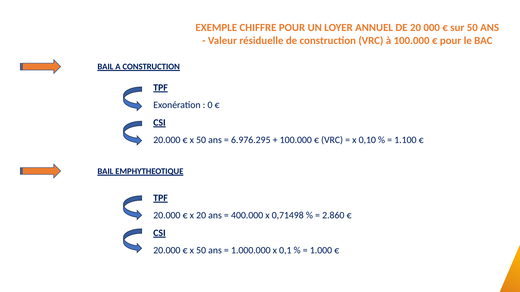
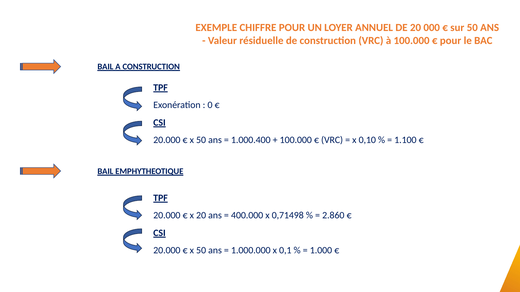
6.976.295: 6.976.295 -> 1.000.400 (251, 140)
